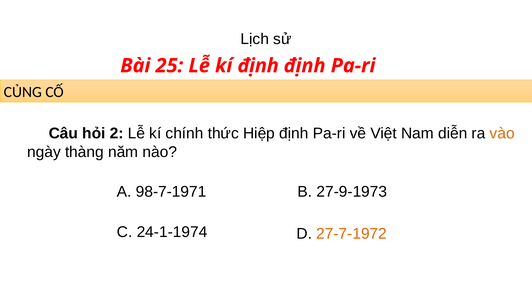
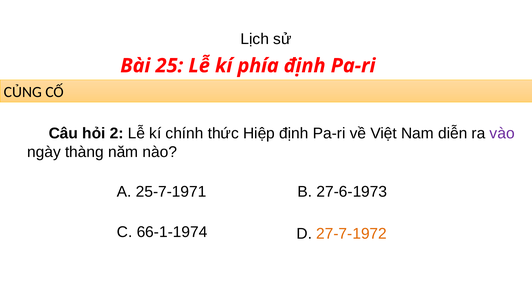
kí định: định -> phía (258, 66)
vào colour: orange -> purple (502, 133)
98-7-1971: 98-7-1971 -> 25-7-1971 (171, 192)
27-9-1973: 27-9-1973 -> 27-6-1973 (352, 192)
24-1-1974: 24-1-1974 -> 66-1-1974 (172, 232)
